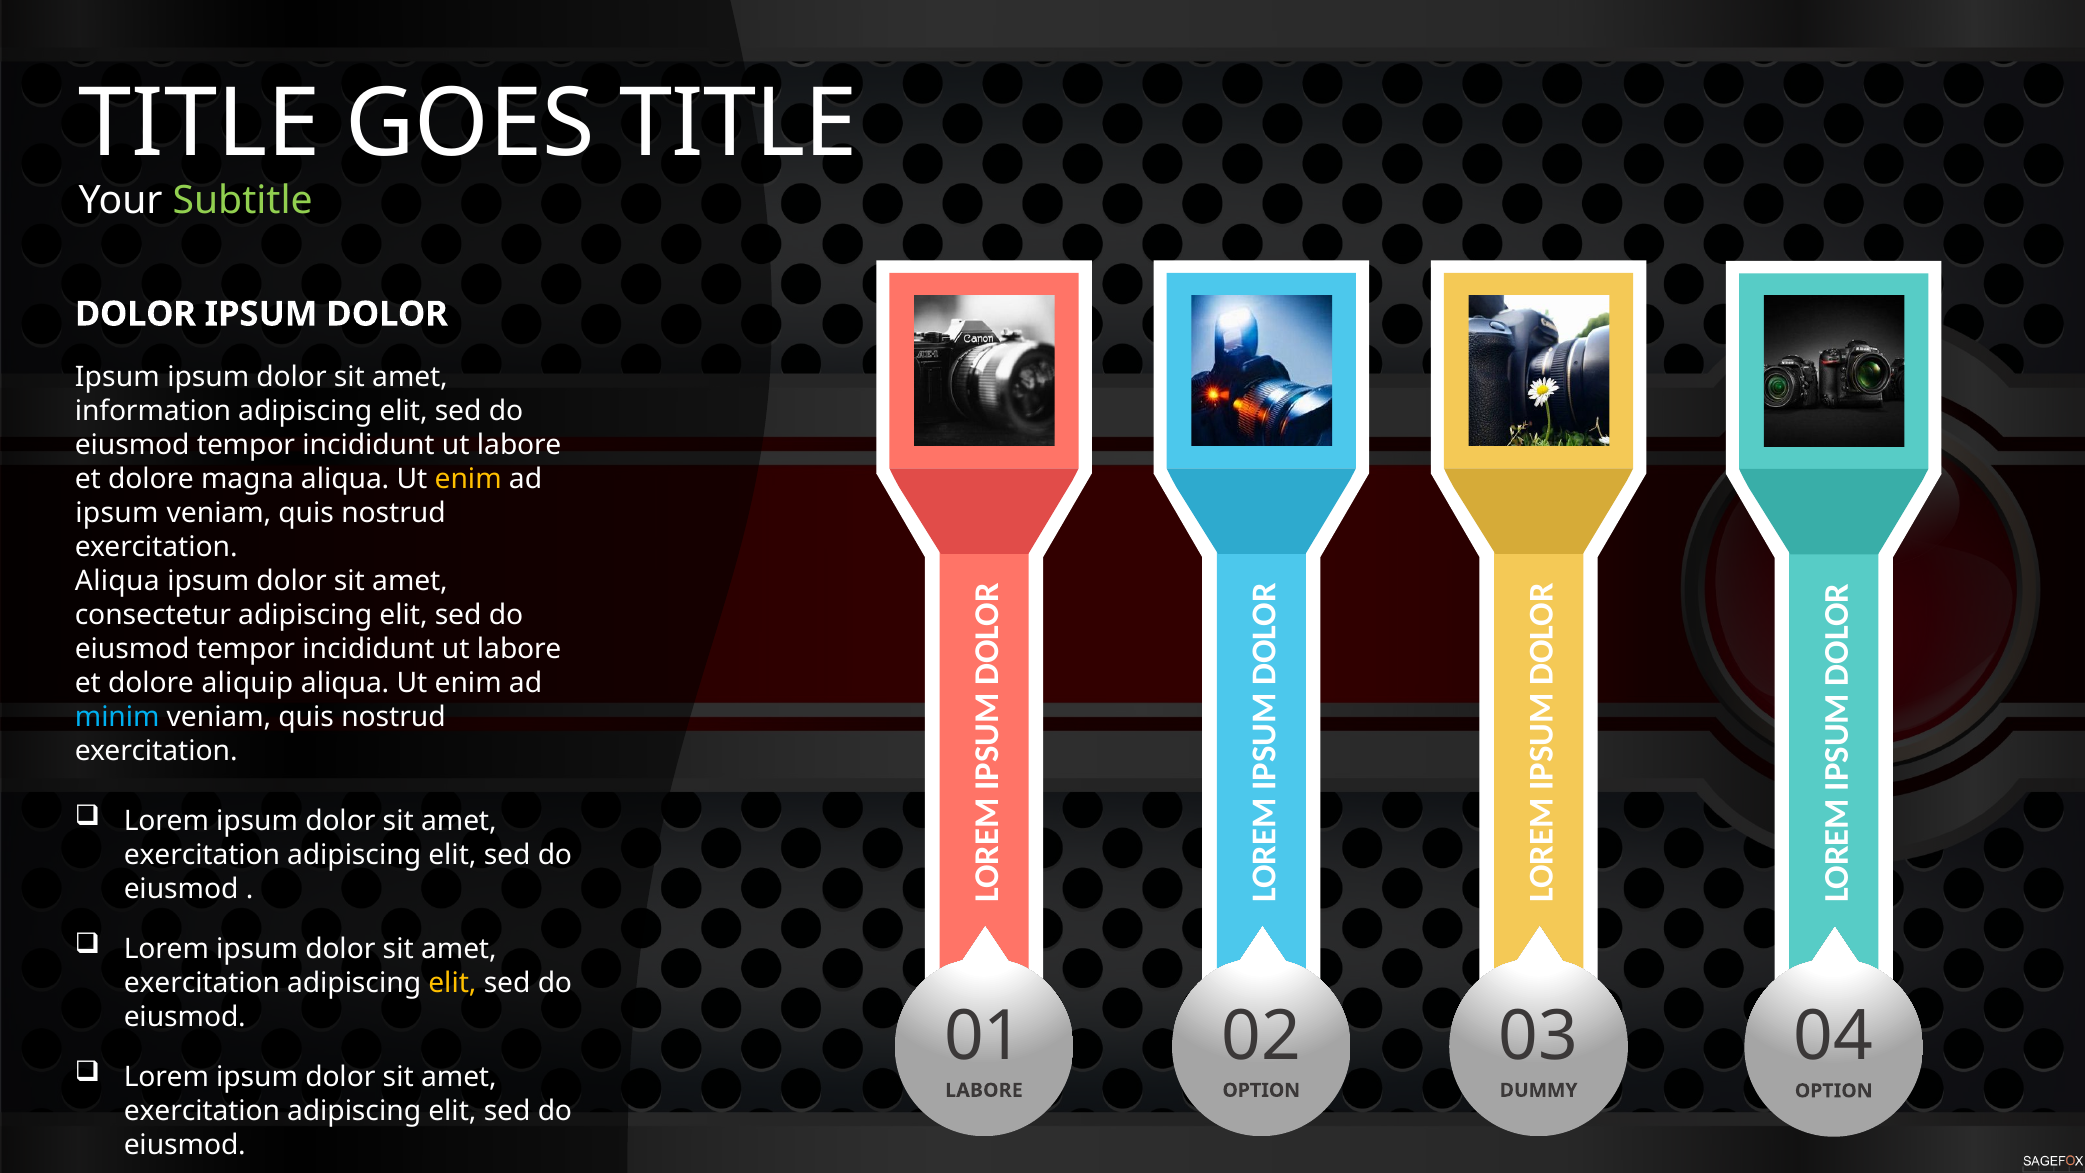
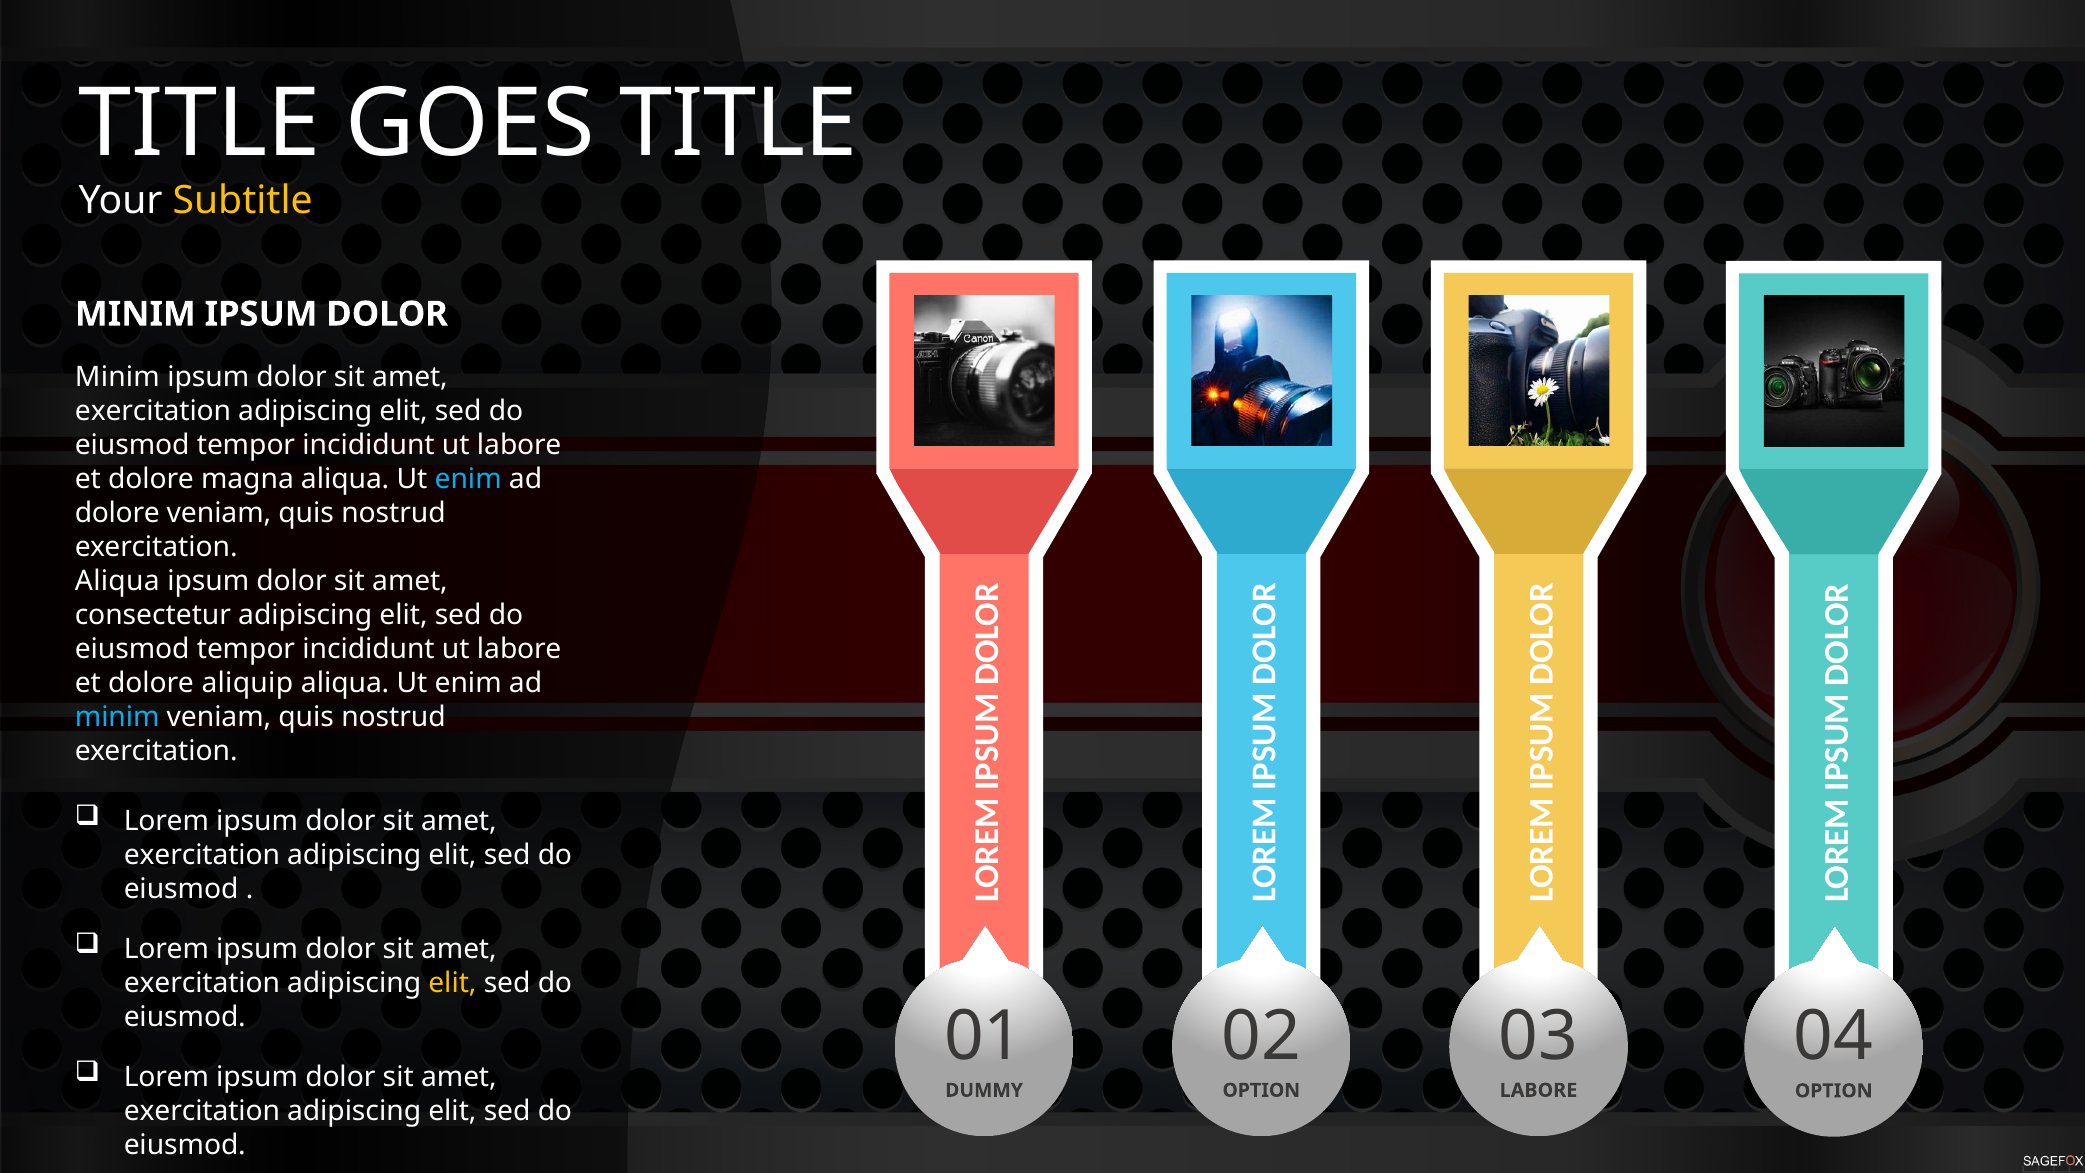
Subtitle colour: light green -> yellow (243, 201)
DOLOR: DOLOR -> MINIM (135, 314)
Ipsum: Ipsum -> Minim (117, 377)
information: information -> exercitation (153, 411)
enim colour: yellow -> light blue (468, 479)
ipsum: ipsum -> dolore (117, 513)
LABORE: LABORE -> DUMMY (984, 1090)
DUMMY: DUMMY -> LABORE (1538, 1090)
